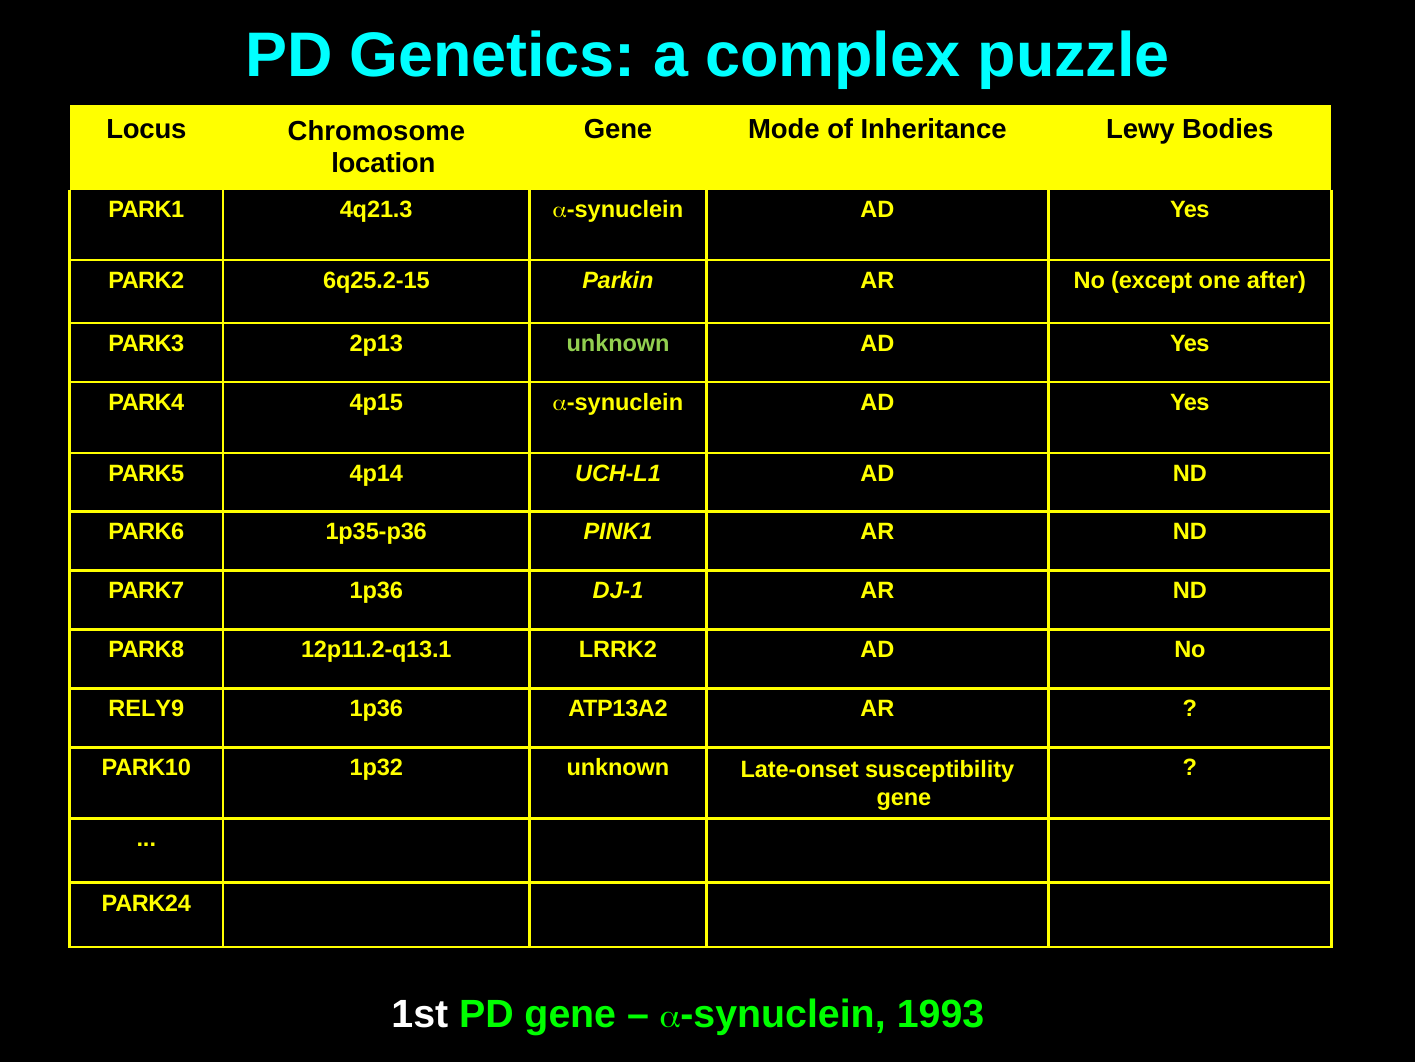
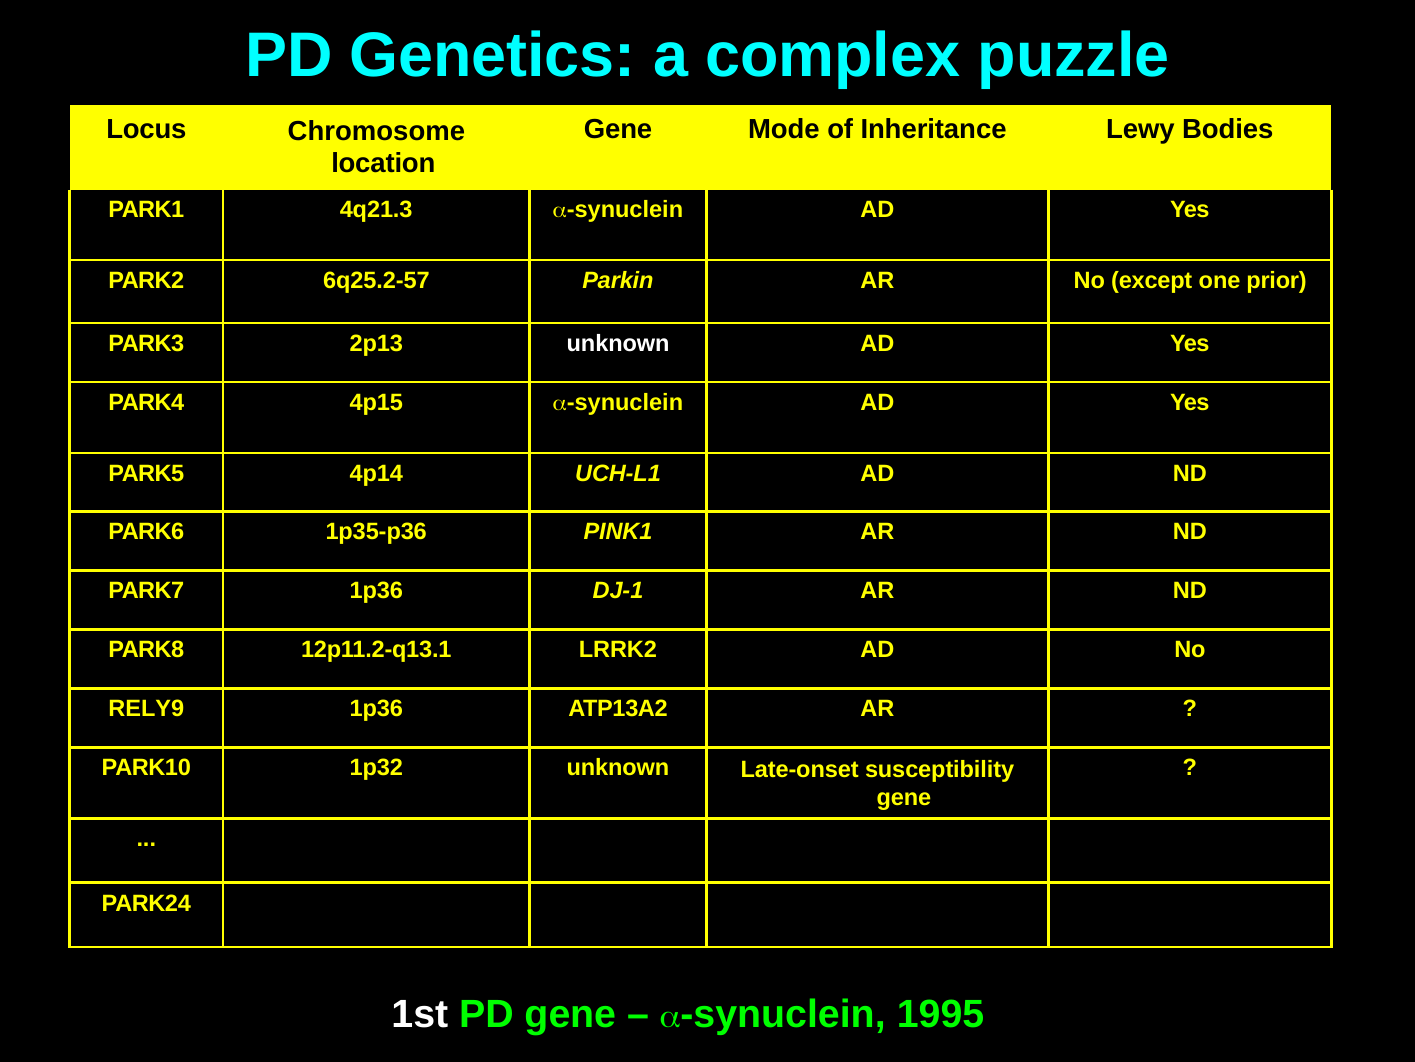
6q25.2-15: 6q25.2-15 -> 6q25.2-57 (376, 280)
after: after -> prior (1277, 280)
unknown colour: light green -> white (618, 343)
1993: 1993 -> 1995 (941, 1014)
